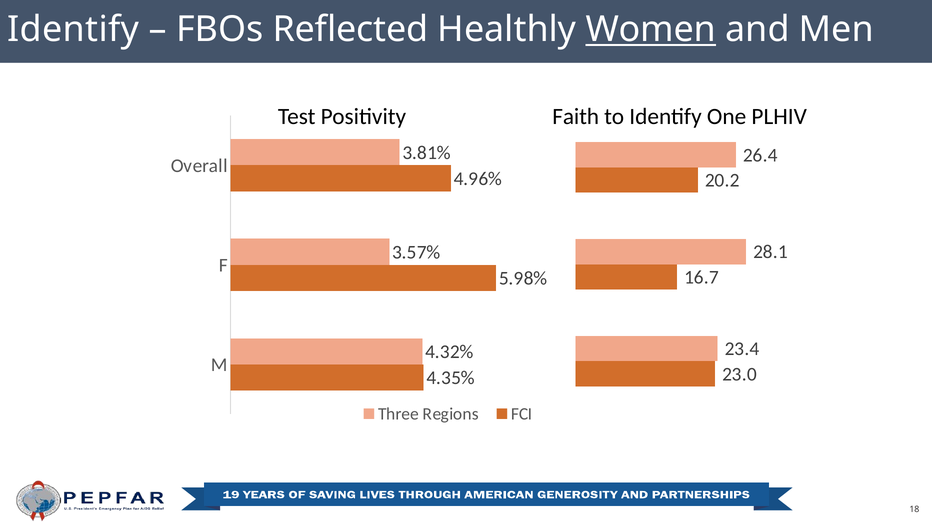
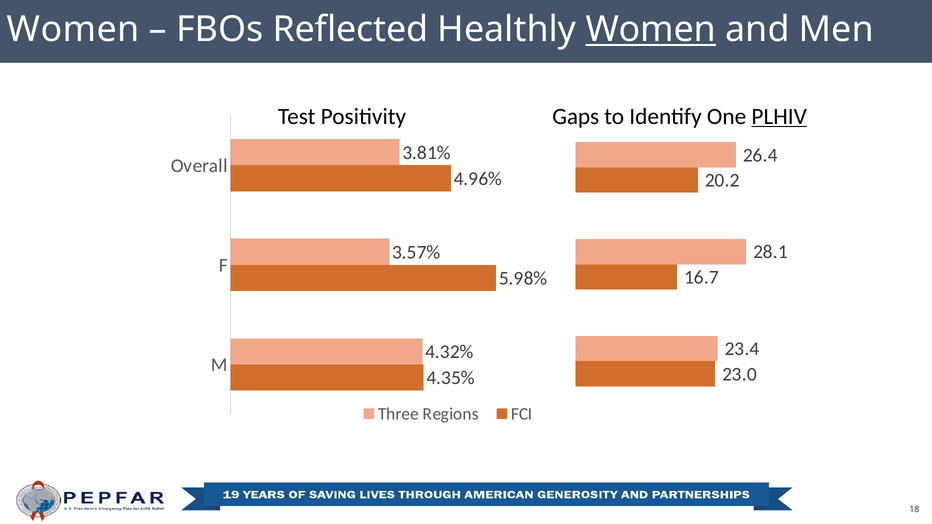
Identify: Identify -> Women (73, 30)
Faith: Faith -> Gaps (576, 117)
PLHIV underline: none -> present (779, 117)
